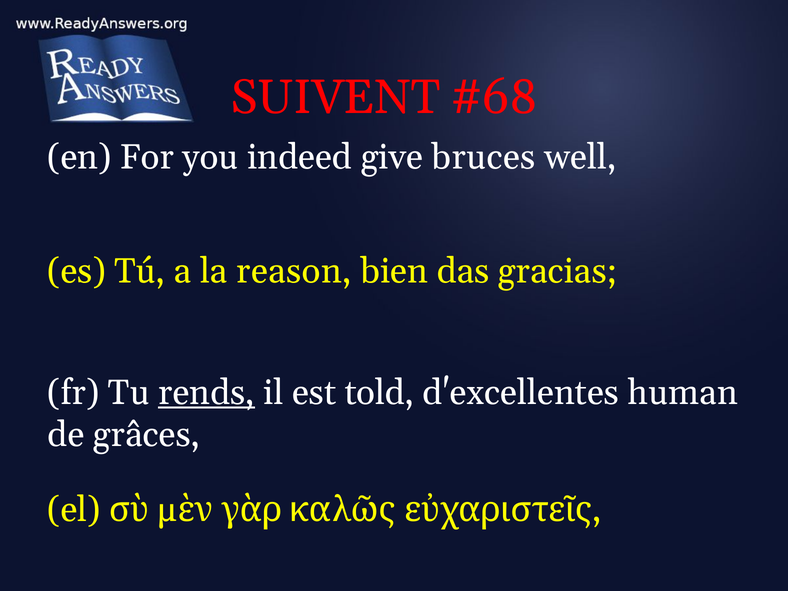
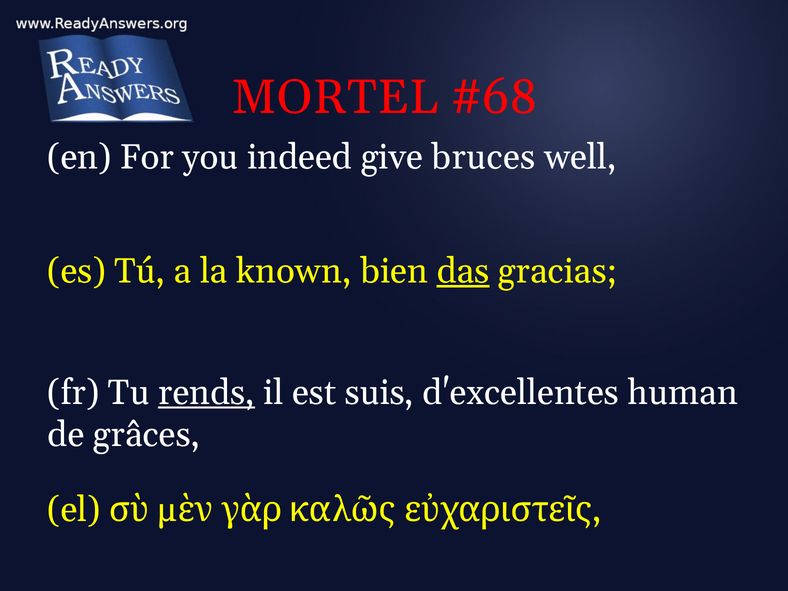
SUIVENT: SUIVENT -> MORTEL (335, 97)
reason: reason -> known (294, 271)
das underline: none -> present (463, 271)
told: told -> suis (379, 393)
